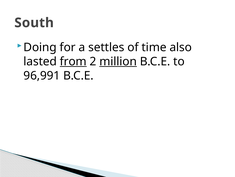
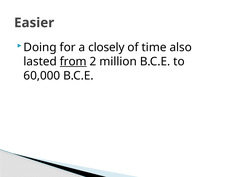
South: South -> Easier (34, 23)
settles: settles -> closely (106, 47)
million underline: present -> none (118, 61)
96,991: 96,991 -> 60,000 (42, 75)
